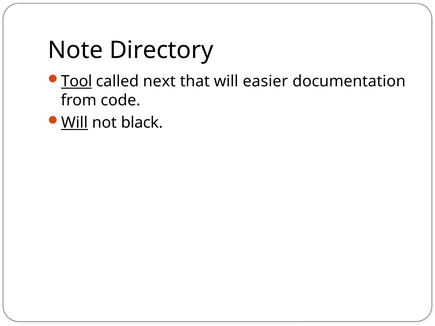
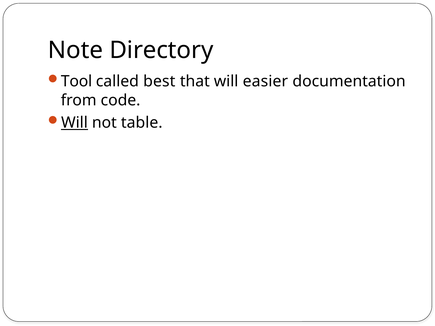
Tool underline: present -> none (77, 82)
next: next -> best (159, 82)
black: black -> table (142, 123)
